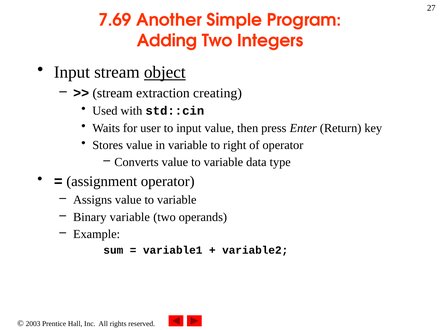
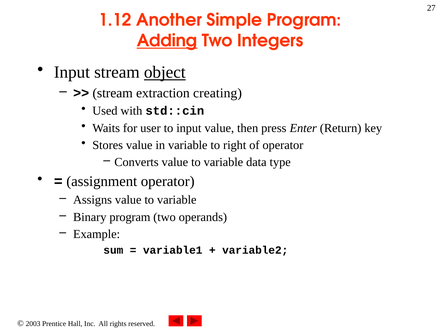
7.69: 7.69 -> 1.12 (115, 20)
Adding underline: none -> present (167, 41)
Binary variable: variable -> program (130, 217)
